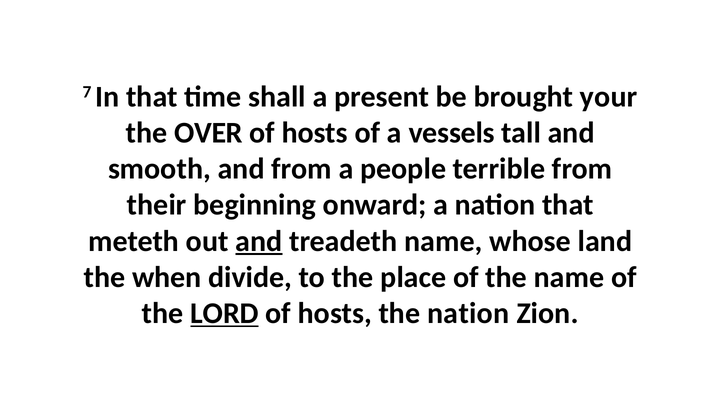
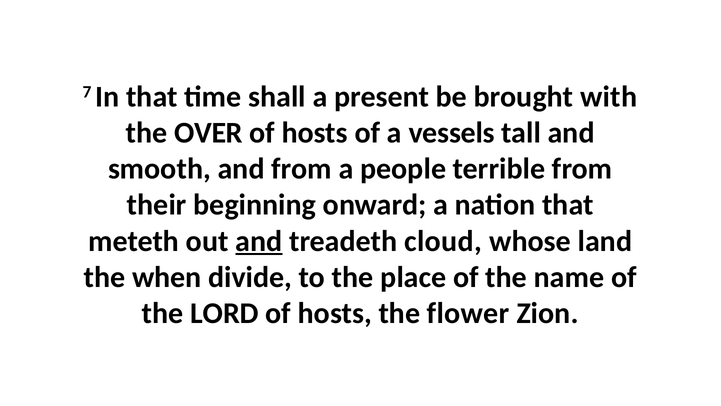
your: your -> with (609, 97)
treadeth name: name -> cloud (443, 241)
LORD underline: present -> none (225, 313)
the nation: nation -> flower (468, 313)
